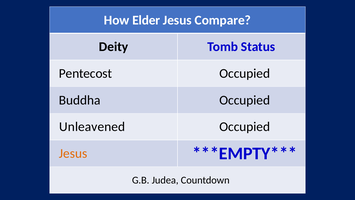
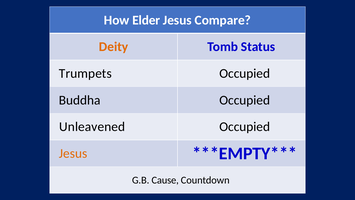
Deity colour: black -> orange (114, 47)
Pentecost: Pentecost -> Trumpets (85, 73)
Judea: Judea -> Cause (165, 180)
